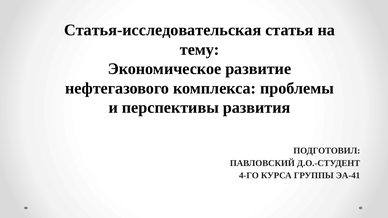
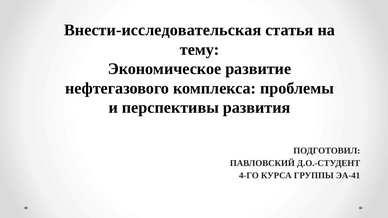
Статья-исследовательская: Статья-исследовательская -> Внести-исследовательская (163, 30)
